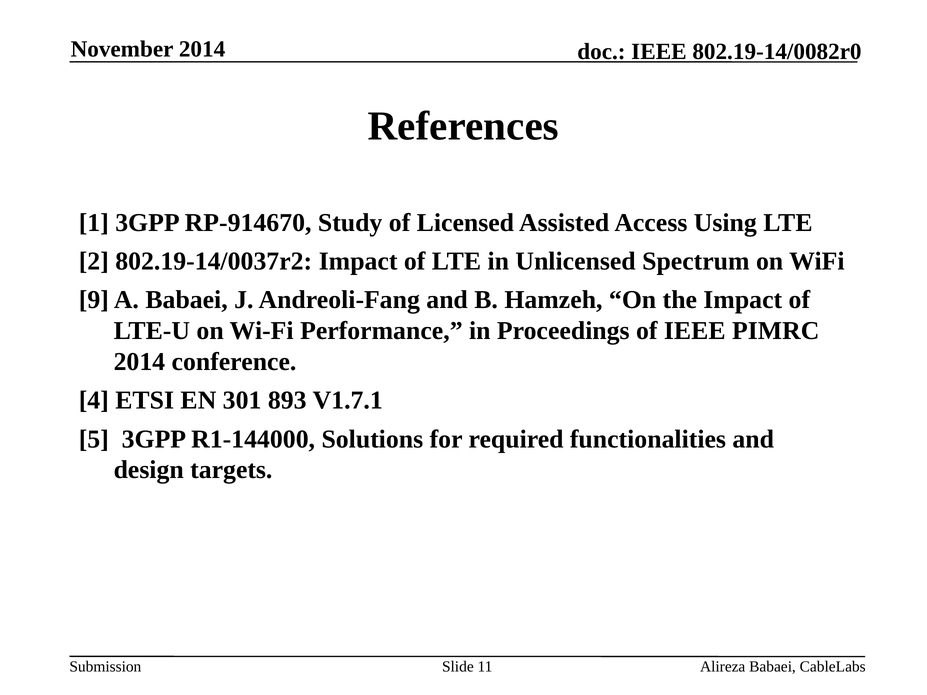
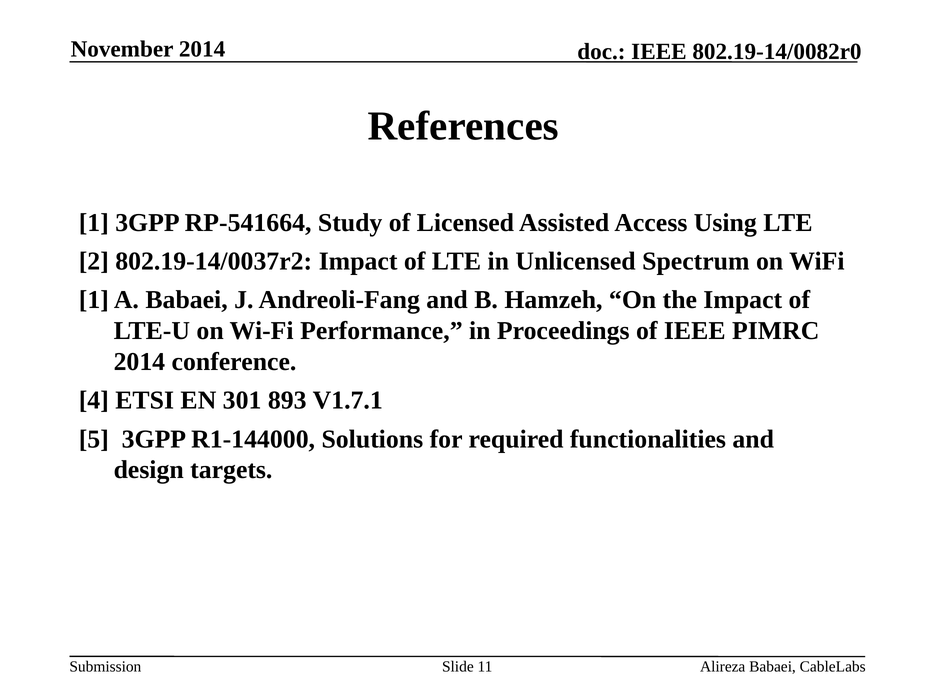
RP-914670: RP-914670 -> RP-541664 (248, 223)
9: 9 -> 1 (94, 300)
